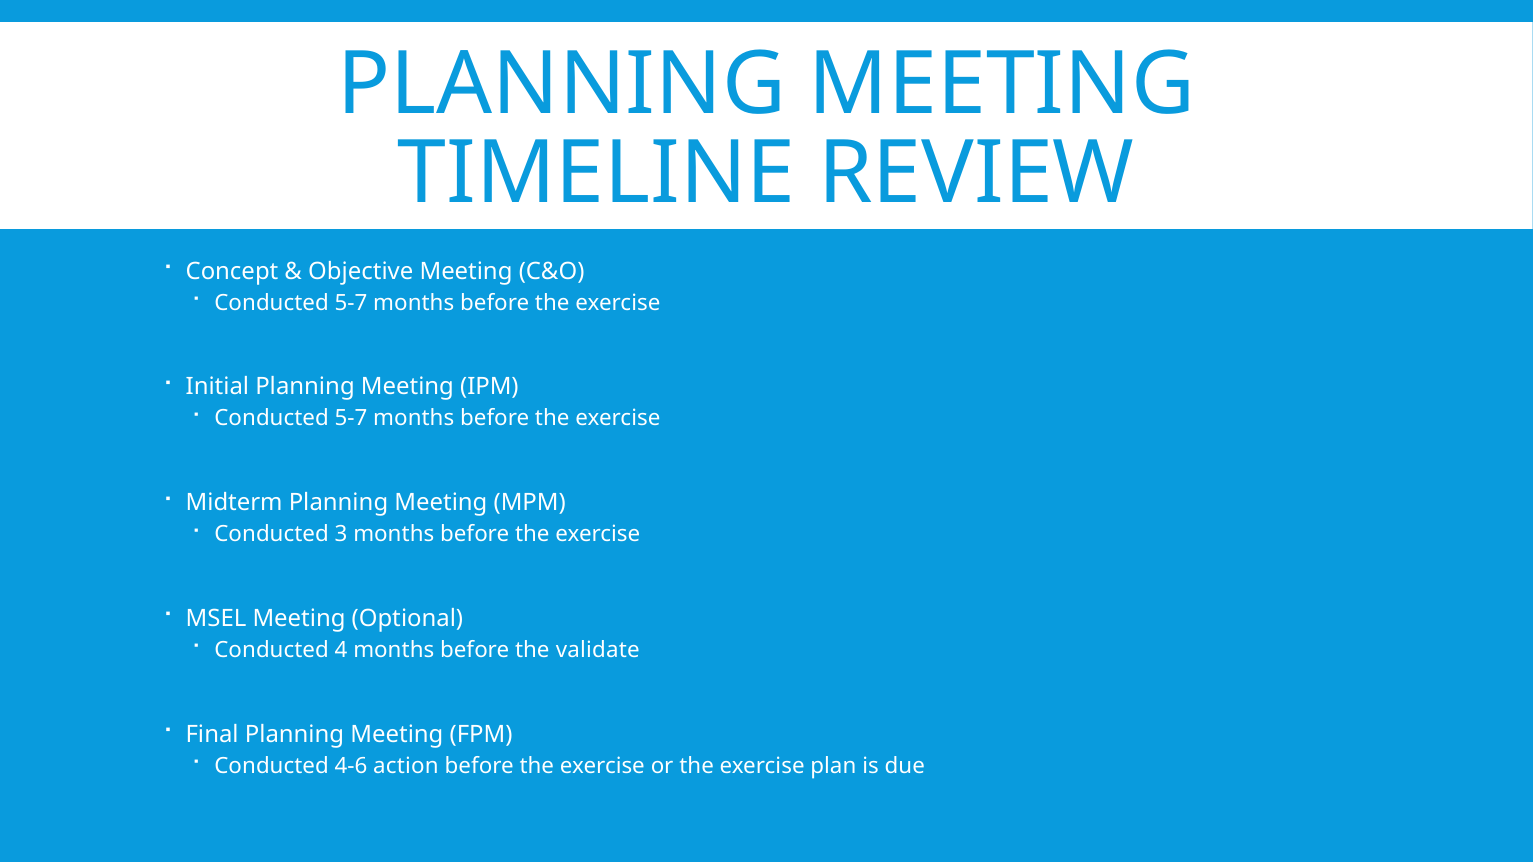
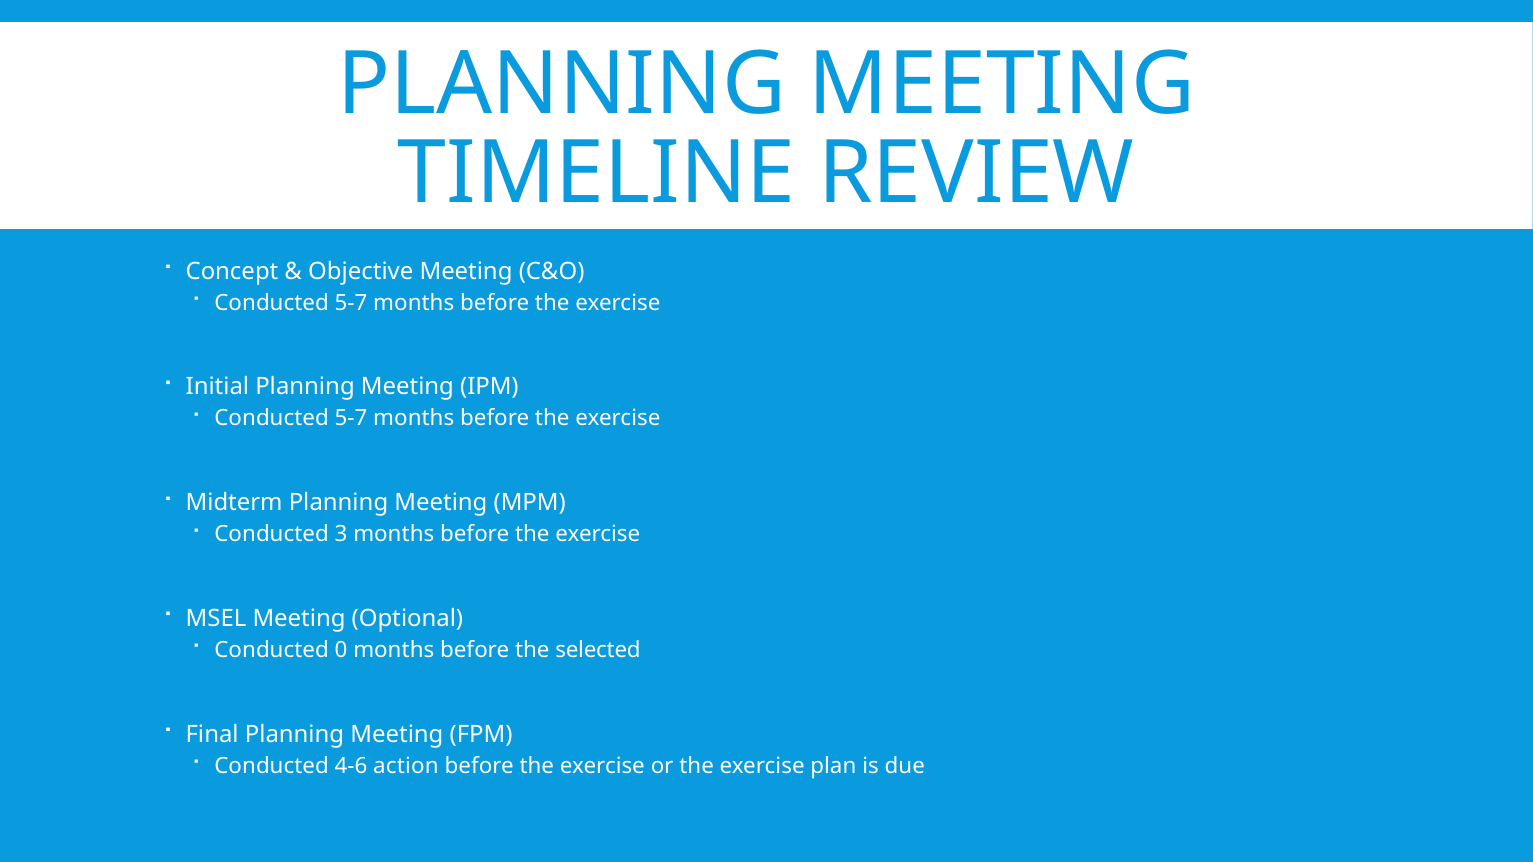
4: 4 -> 0 (341, 650)
validate: validate -> selected (598, 650)
